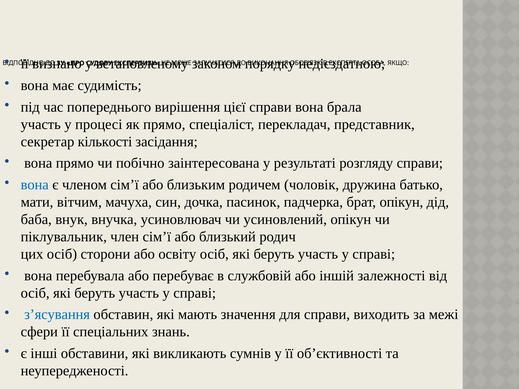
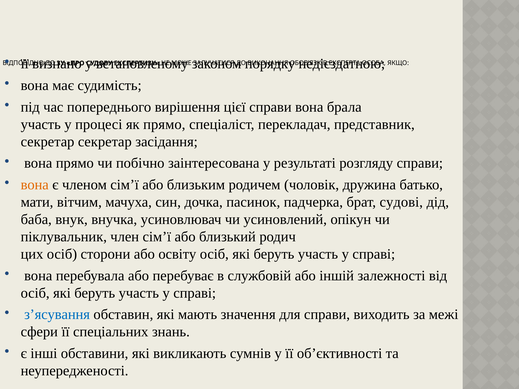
секретар кількості: кількості -> секретар (105, 142)
вона colour: blue -> orange (35, 185)
брат опікун: опікун -> судові (401, 202)
